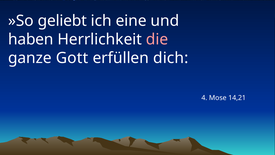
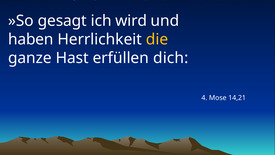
geliebt: geliebt -> gesagt (62, 21)
eine: eine -> wird (131, 21)
die colour: pink -> yellow (157, 39)
Gott: Gott -> Hast (72, 58)
